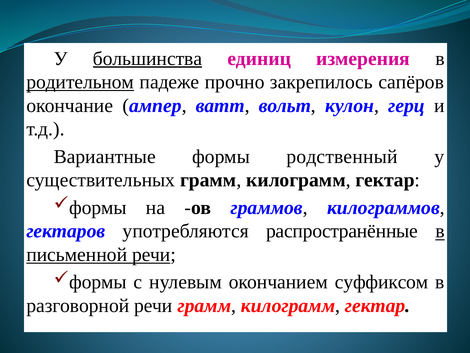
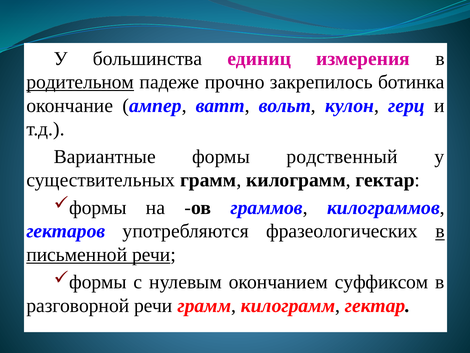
большинства underline: present -> none (148, 58)
сапёров: сапёров -> ботинка (411, 82)
распространённые: распространённые -> фразеологических (342, 231)
